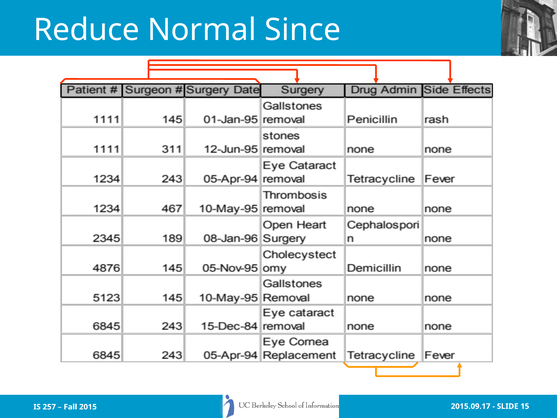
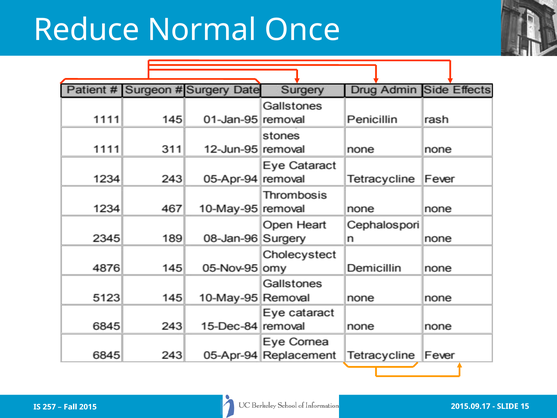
Since: Since -> Once (303, 30)
